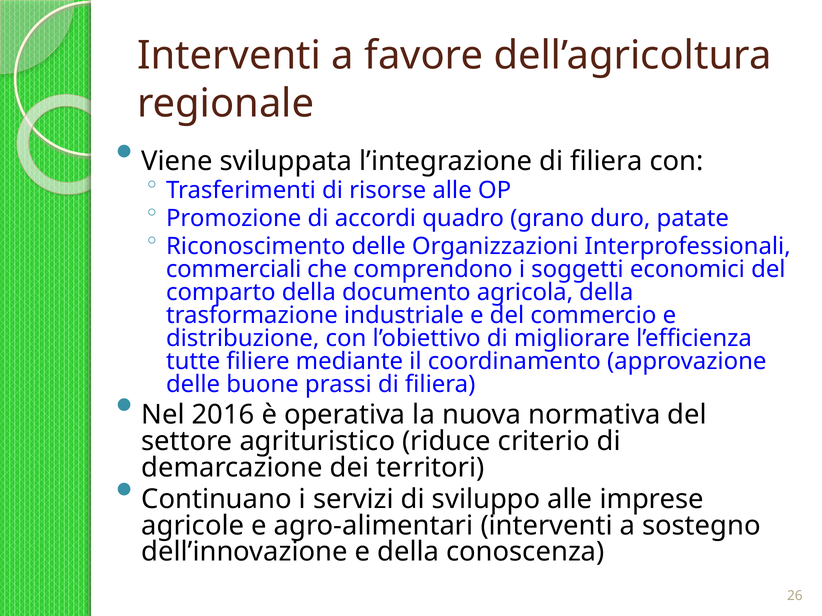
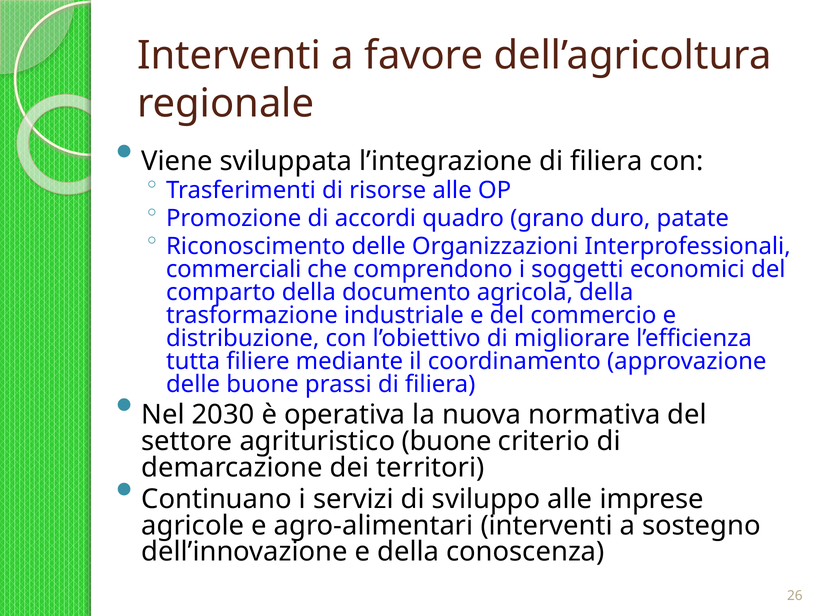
tutte: tutte -> tutta (193, 362)
2016: 2016 -> 2030 (223, 415)
agrituristico riduce: riduce -> buone (447, 442)
